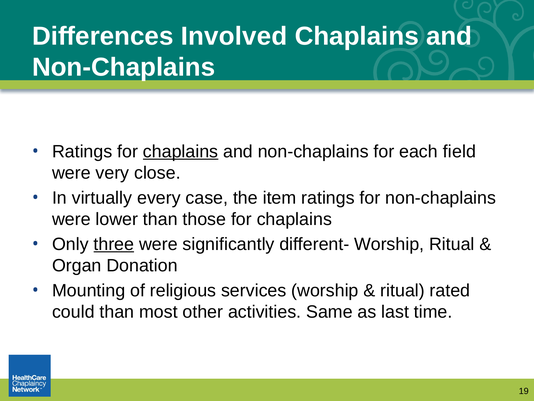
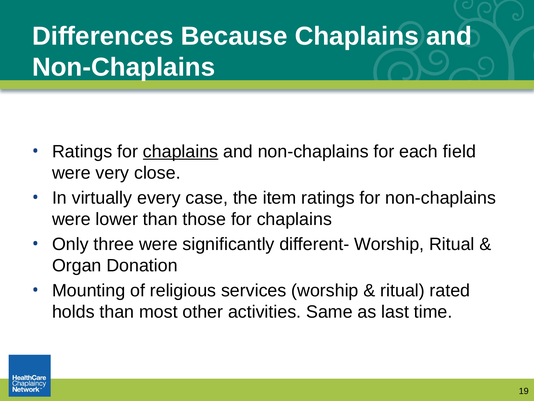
Involved: Involved -> Because (234, 36)
three underline: present -> none (114, 244)
could: could -> holds (73, 312)
